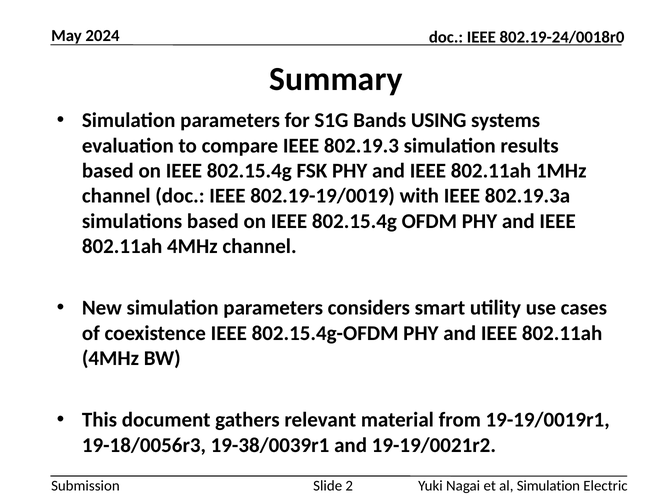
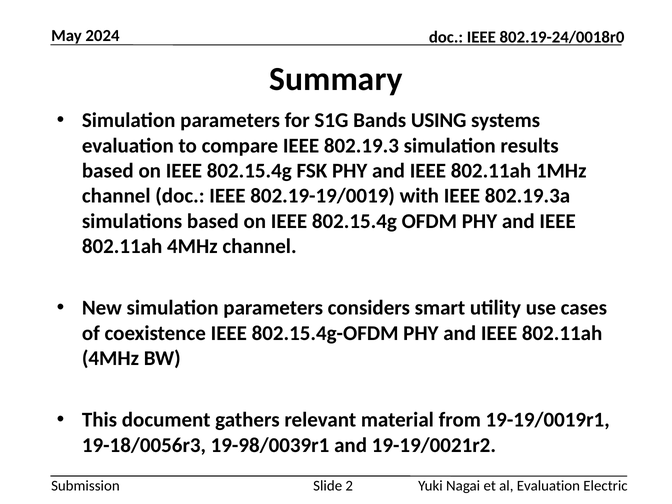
19-38/0039r1: 19-38/0039r1 -> 19-98/0039r1 (270, 445)
al Simulation: Simulation -> Evaluation (548, 486)
